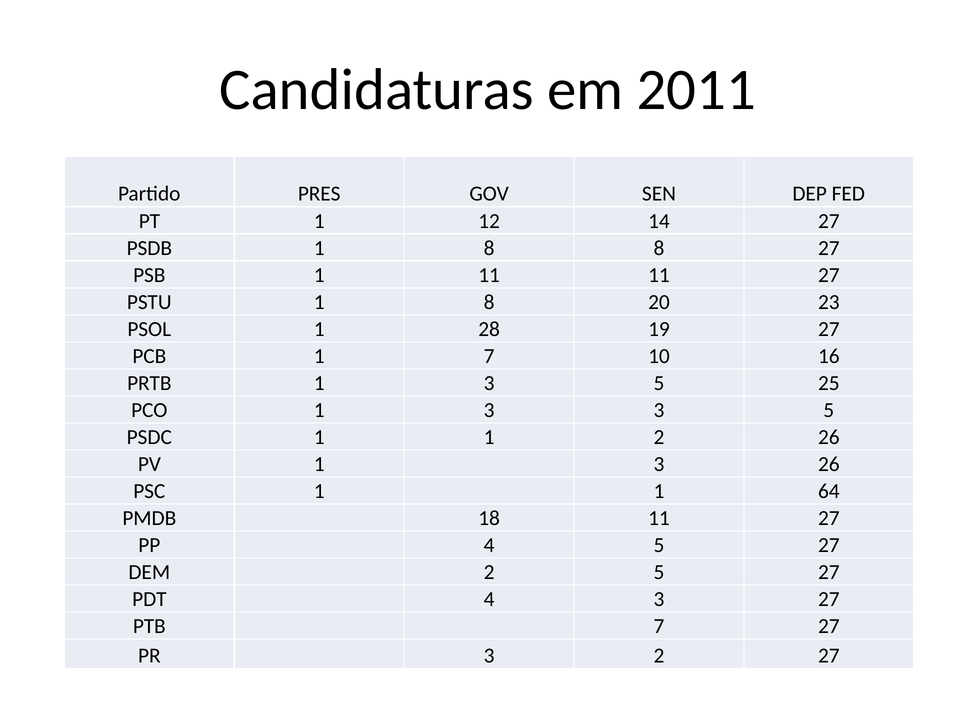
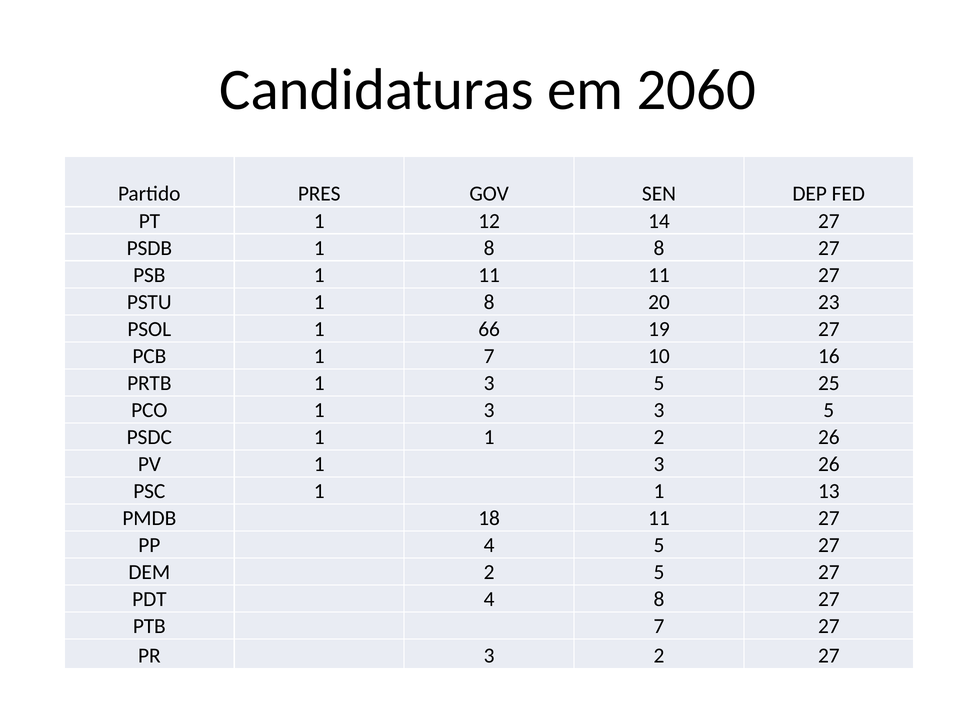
2011: 2011 -> 2060 (696, 90)
28: 28 -> 66 (489, 329)
64: 64 -> 13 (829, 491)
4 3: 3 -> 8 (659, 599)
